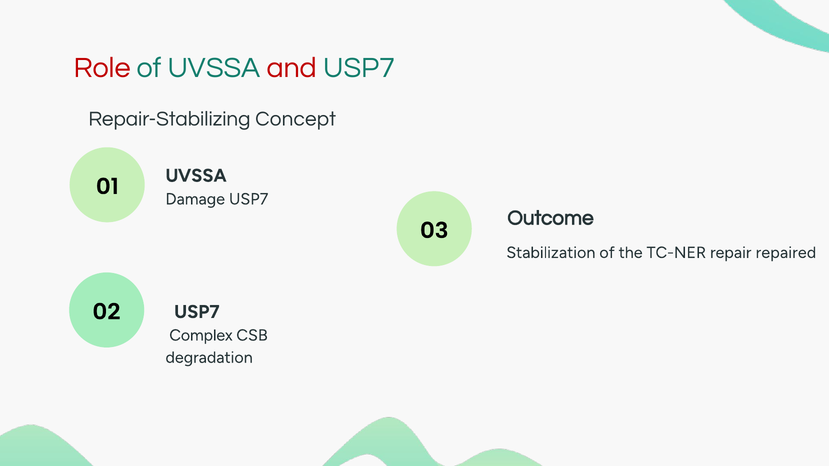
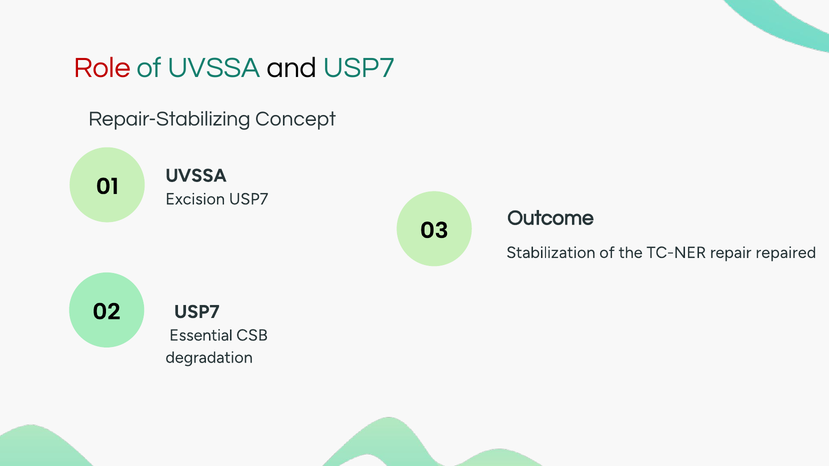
and colour: red -> black (292, 68)
Damage: Damage -> Excision (195, 199)
Complex: Complex -> Essential (201, 336)
